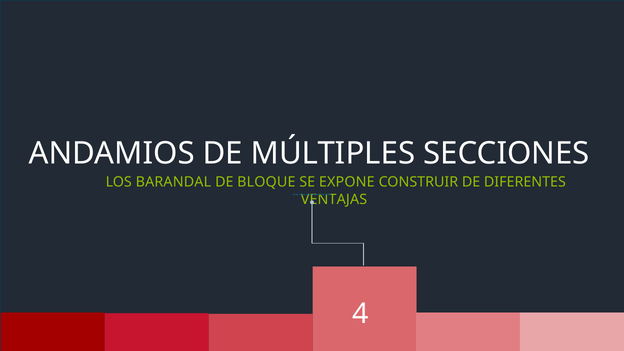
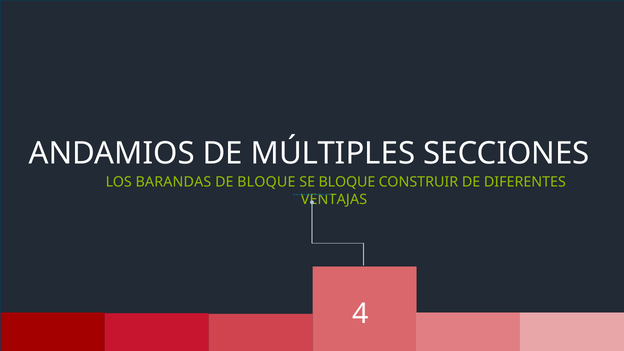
BARANDAL: BARANDAL -> BARANDAS (173, 182)
SE EXPONE: EXPONE -> BLOQUE (347, 182)
